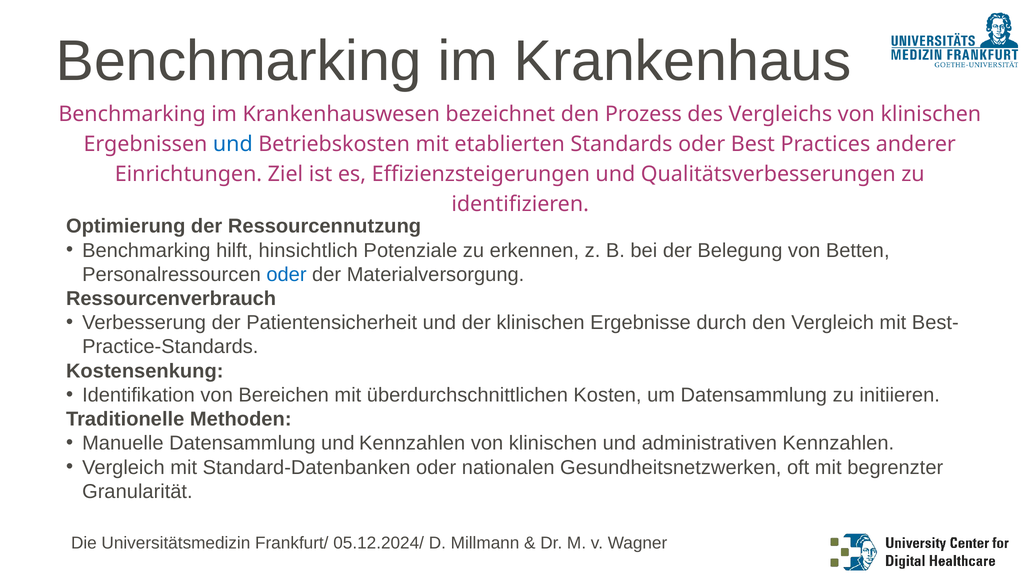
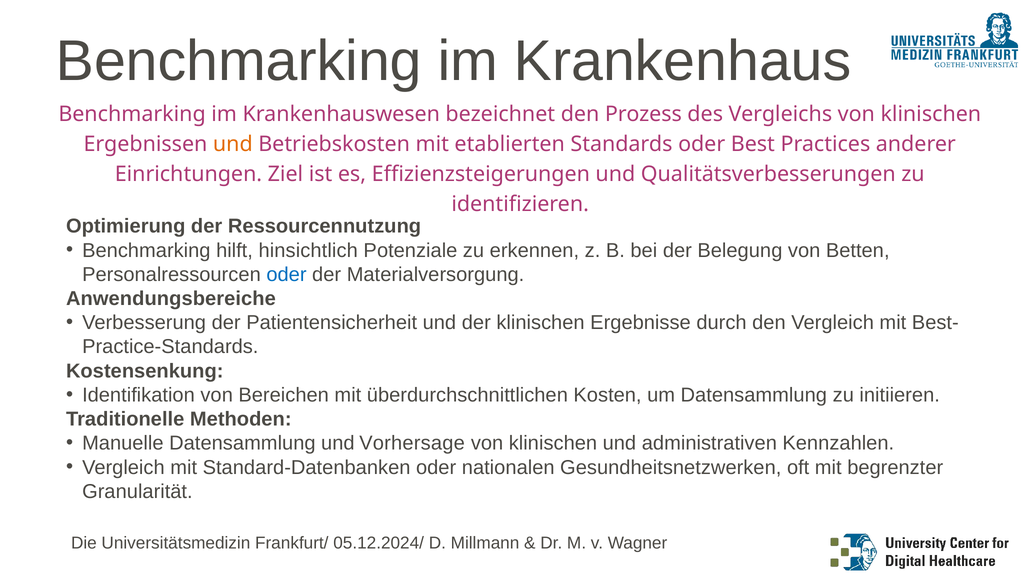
und colour: blue -> orange (233, 144)
Ressourcenverbrauch: Ressourcenverbrauch -> Anwendungsbereiche (171, 298)
und Kennzahlen: Kennzahlen -> Vorhersage (412, 443)
